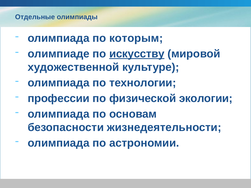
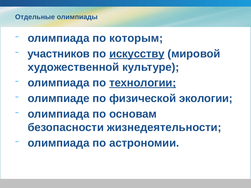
олимпиаде: олимпиаде -> участников (59, 54)
технологии underline: none -> present (143, 83)
профессии: профессии -> олимпиаде (59, 99)
